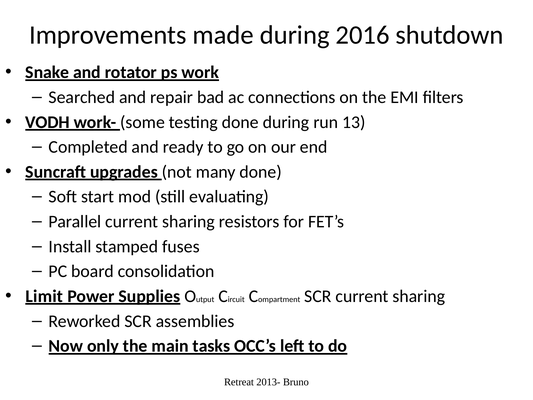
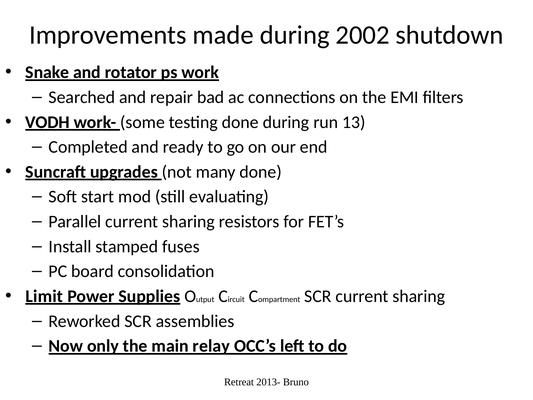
2016: 2016 -> 2002 (363, 35)
tasks: tasks -> relay (211, 346)
